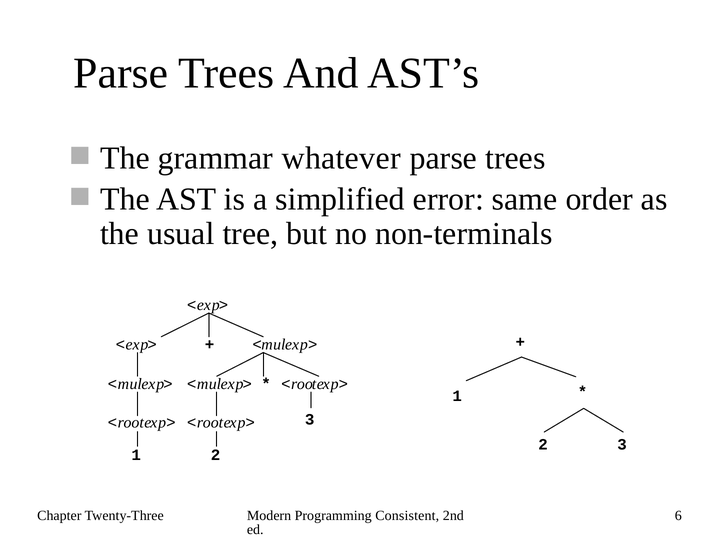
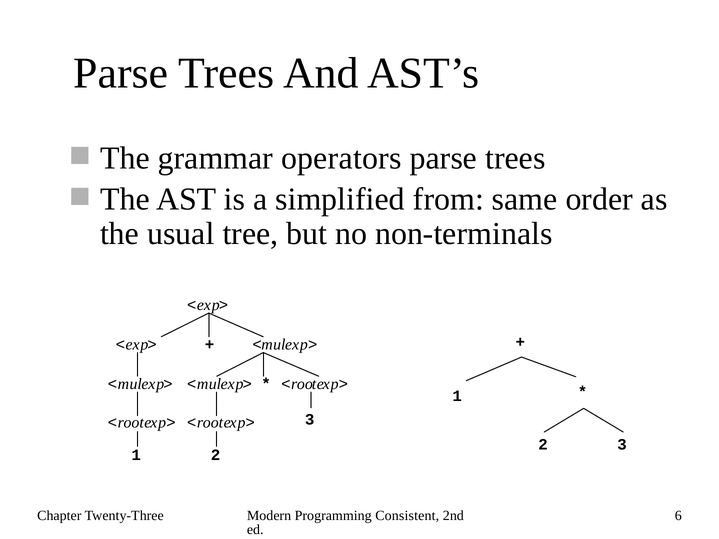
whatever: whatever -> operators (341, 159)
error: error -> from (448, 199)
